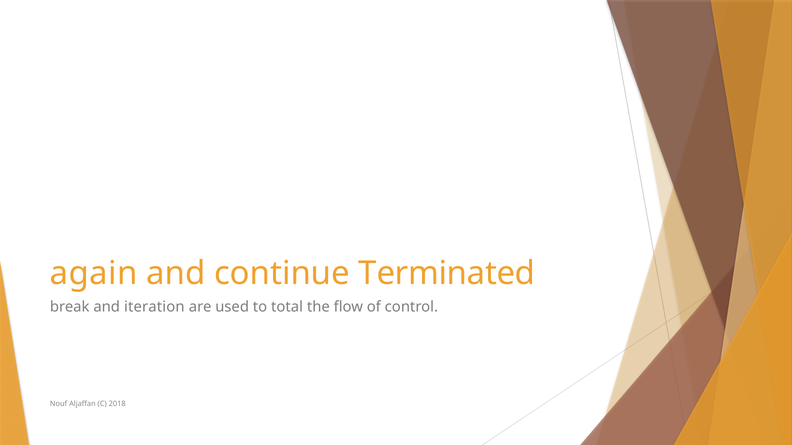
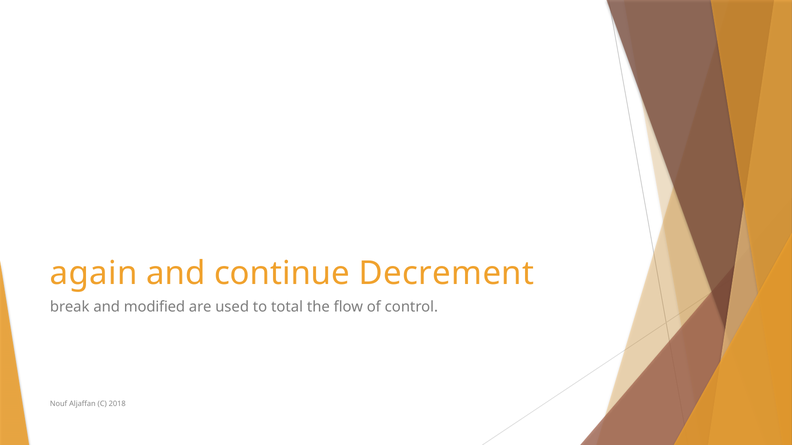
Terminated: Terminated -> Decrement (447, 274)
iteration: iteration -> modified (154, 307)
